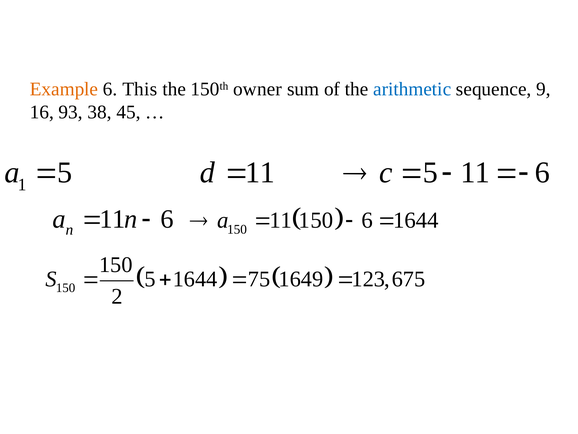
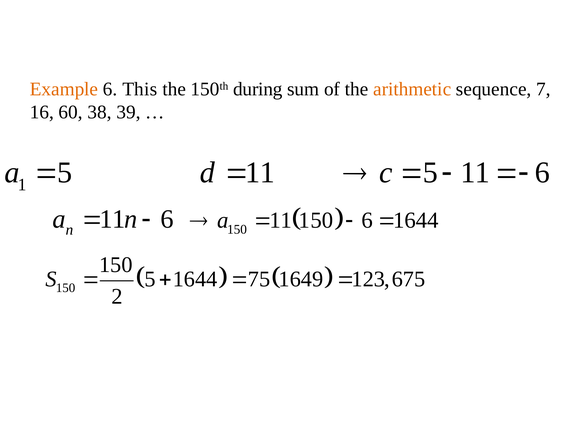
owner: owner -> during (258, 89)
arithmetic colour: blue -> orange (412, 89)
9: 9 -> 7 (543, 89)
93: 93 -> 60 (71, 112)
45: 45 -> 39 (128, 112)
